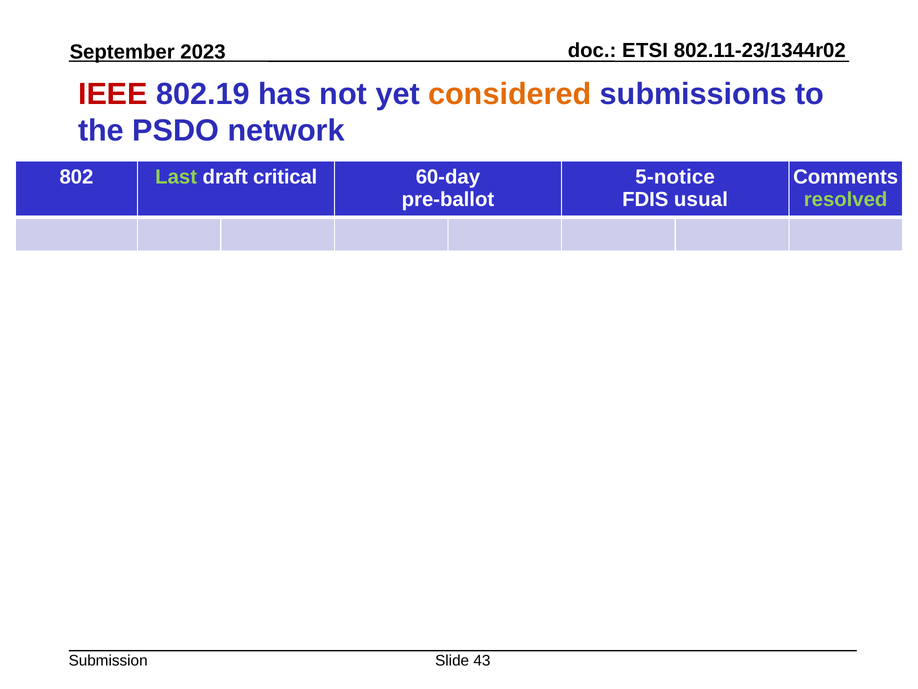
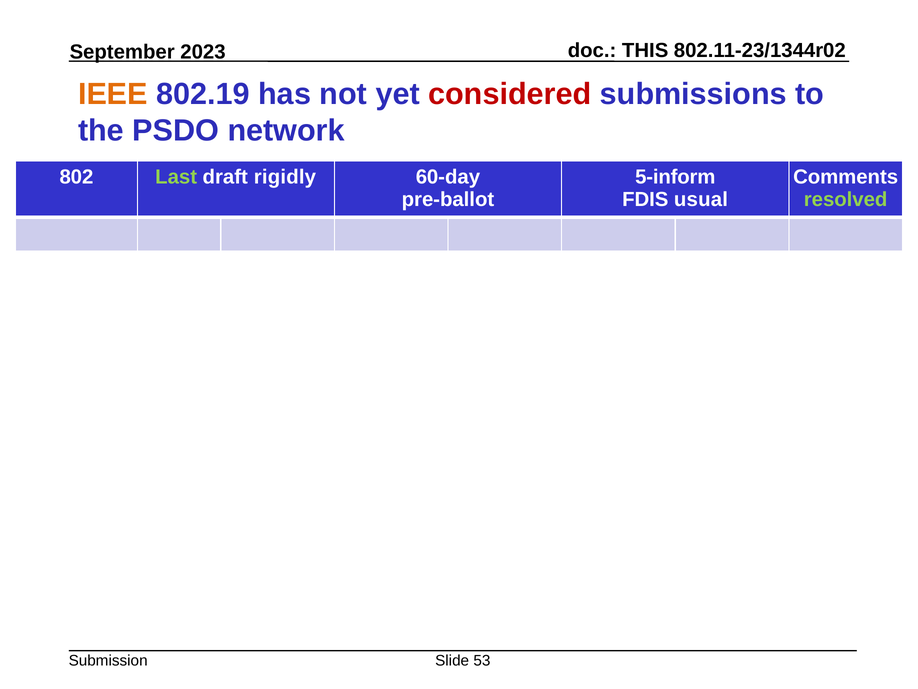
ETSI: ETSI -> THIS (645, 50)
IEEE colour: red -> orange (113, 94)
considered colour: orange -> red (510, 94)
critical: critical -> rigidly (285, 177)
5-notice: 5-notice -> 5-inform (675, 177)
43: 43 -> 53 (482, 660)
